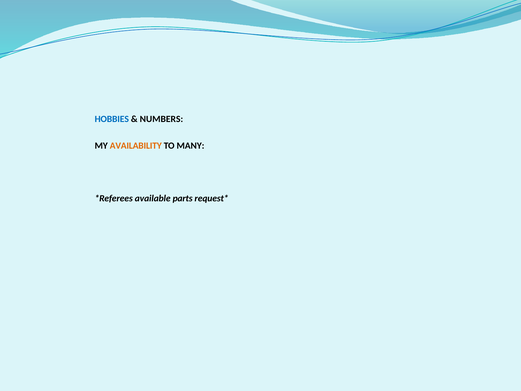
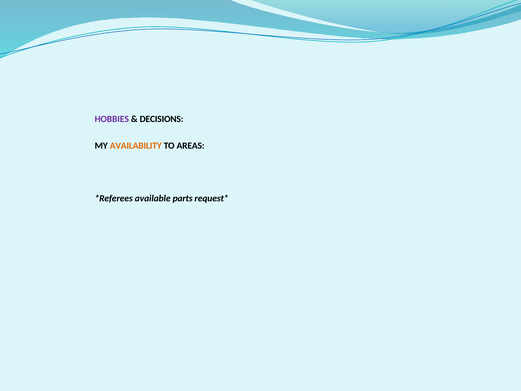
HOBBIES colour: blue -> purple (112, 119)
NUMBERS: NUMBERS -> DECISIONS (162, 119)
MANY: MANY -> AREAS (191, 146)
